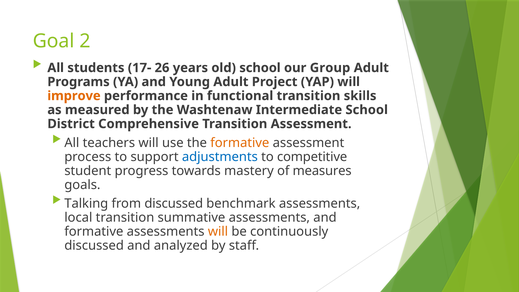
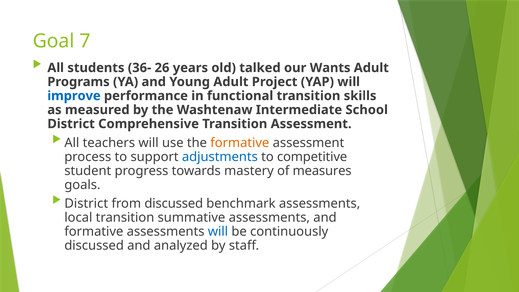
2: 2 -> 7 (85, 41)
17-: 17- -> 36- (140, 68)
old school: school -> talked (260, 68)
Group: Group -> Wants (330, 68)
improve colour: orange -> blue (74, 96)
Talking: Talking -> District (86, 204)
will colour: orange -> blue (218, 232)
